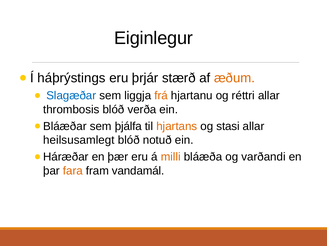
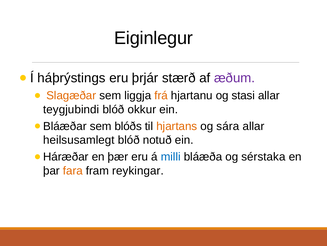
æðum colour: orange -> purple (235, 78)
Slagæðar colour: blue -> orange (71, 95)
réttri: réttri -> stasi (243, 95)
thrombosis: thrombosis -> teygjubindi (71, 109)
verða: verða -> okkur (142, 109)
þjálfa: þjálfa -> blóðs (128, 126)
stasi: stasi -> sára (228, 126)
milli colour: orange -> blue (171, 156)
varðandi: varðandi -> sérstaka (263, 156)
vandamál: vandamál -> reykingar (138, 170)
